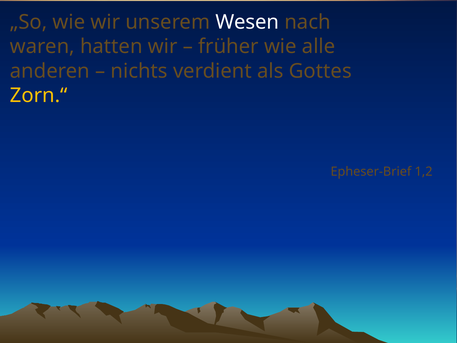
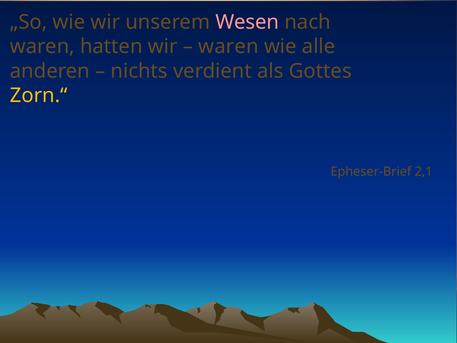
Wesen colour: white -> pink (247, 22)
früher: früher -> waren (228, 47)
1,2: 1,2 -> 2,1 (424, 171)
